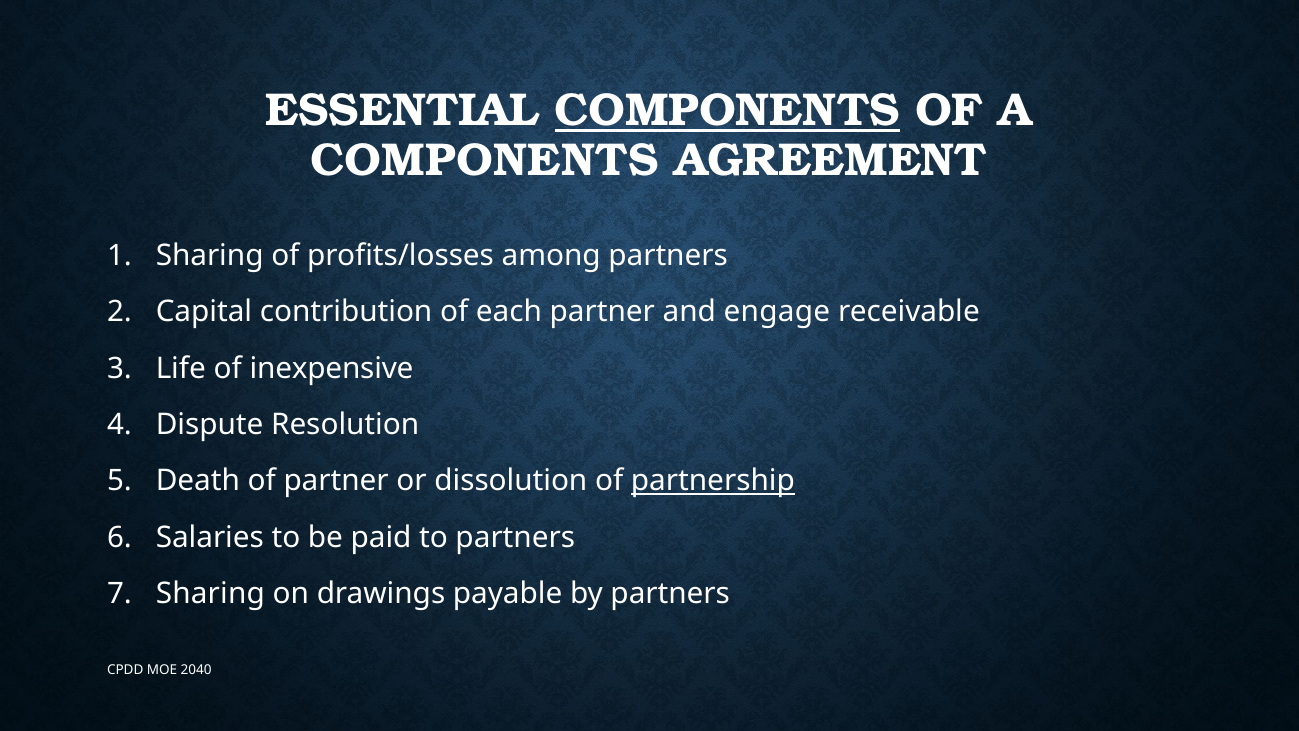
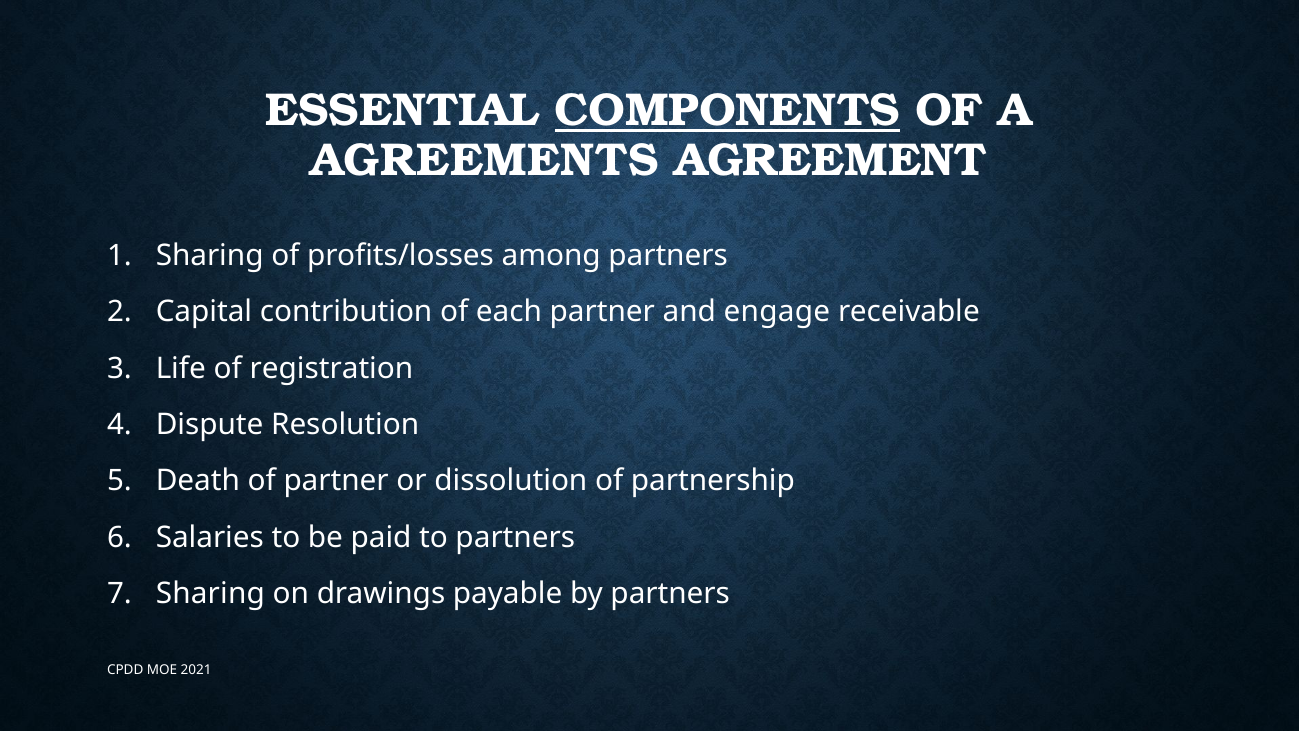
COMPONENTS: COMPONENTS -> AGREEMENTS (484, 160)
inexpensive: inexpensive -> registration (331, 368)
partnership underline: present -> none (713, 481)
2040: 2040 -> 2021 (196, 670)
